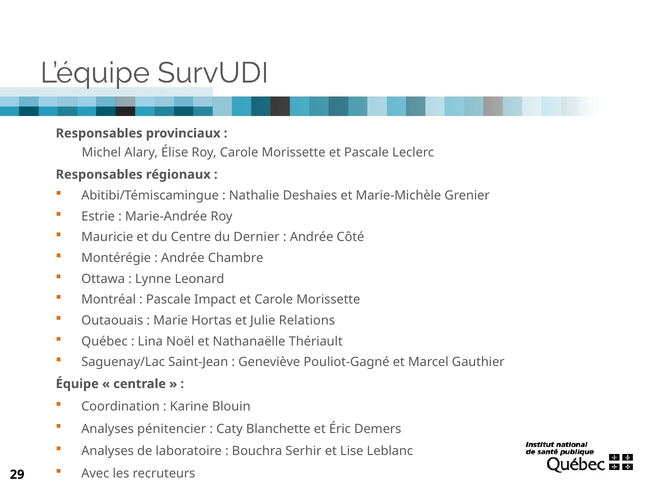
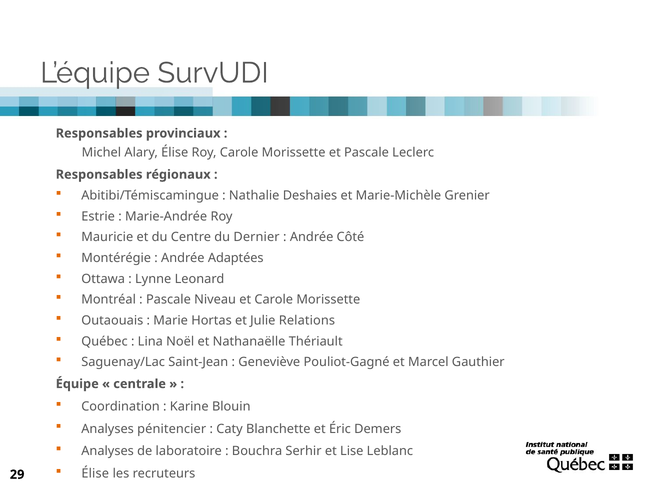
Chambre: Chambre -> Adaptées (236, 258)
Impact: Impact -> Niveau (215, 300)
Avec: Avec -> Élise (95, 473)
